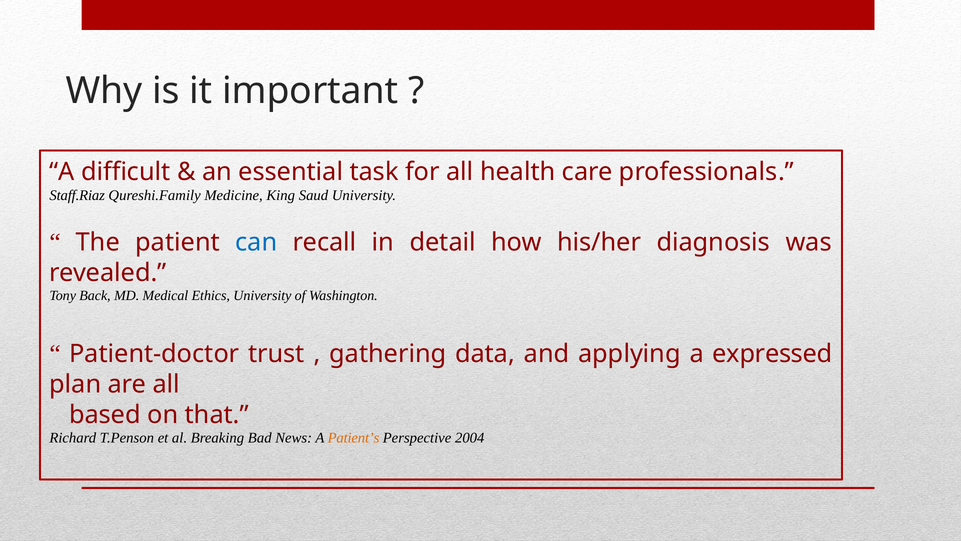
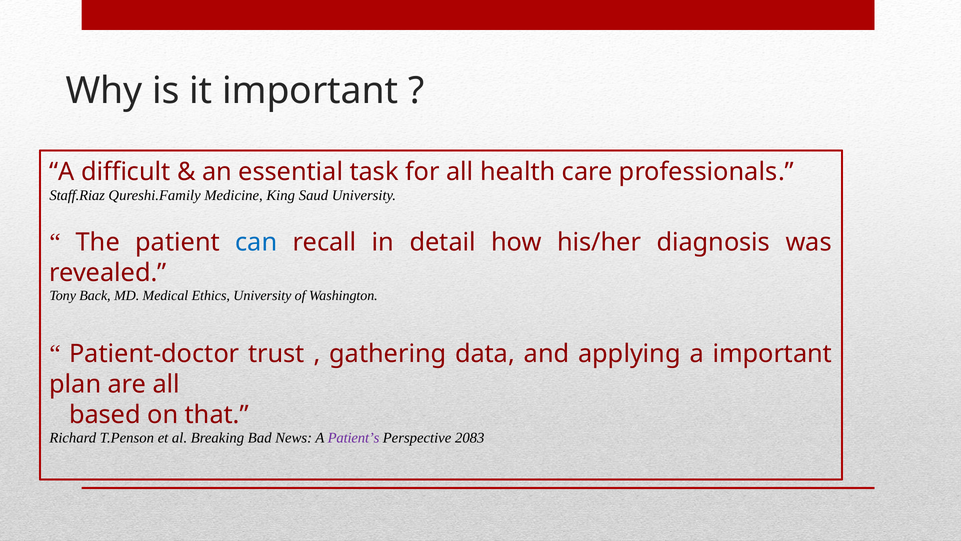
a expressed: expressed -> important (772, 354)
Patient’s colour: orange -> purple (354, 438)
2004: 2004 -> 2083 (470, 438)
